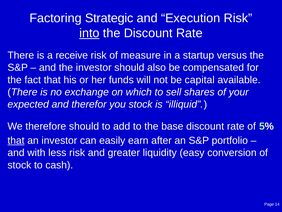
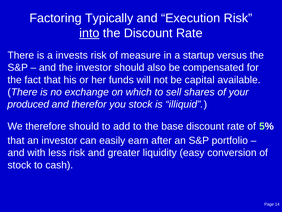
Strategic: Strategic -> Typically (109, 18)
receive: receive -> invests (72, 55)
expected: expected -> produced (28, 104)
that underline: present -> none (16, 140)
